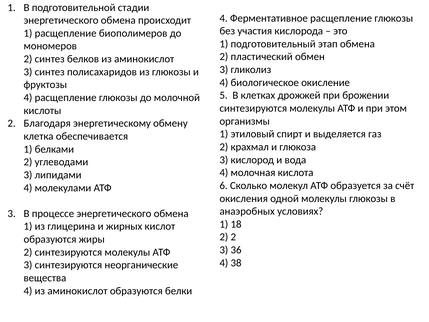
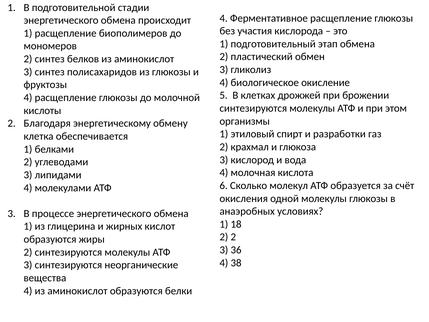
выделяется: выделяется -> разработки (339, 134)
